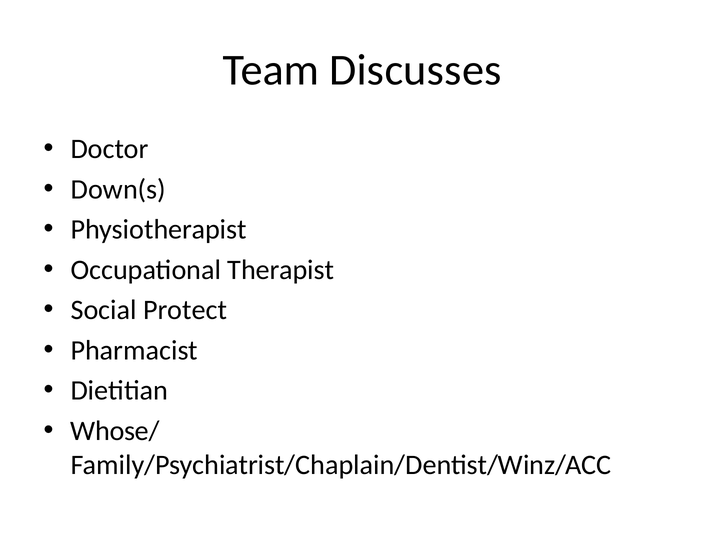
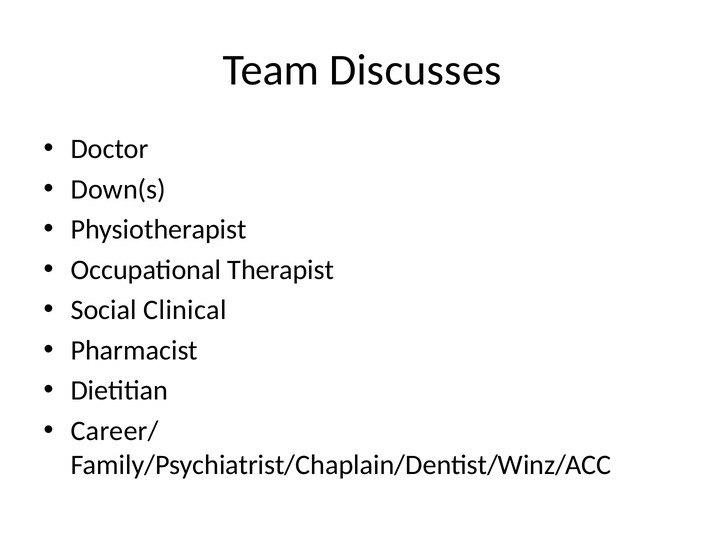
Protect: Protect -> Clinical (185, 311)
Whose/: Whose/ -> Career/ (115, 432)
